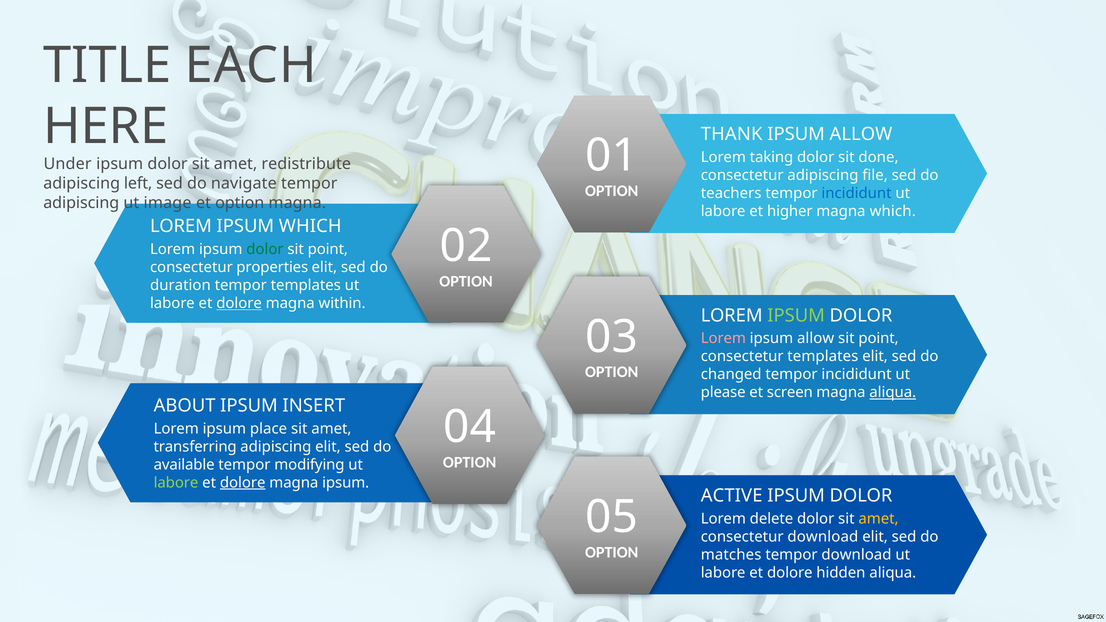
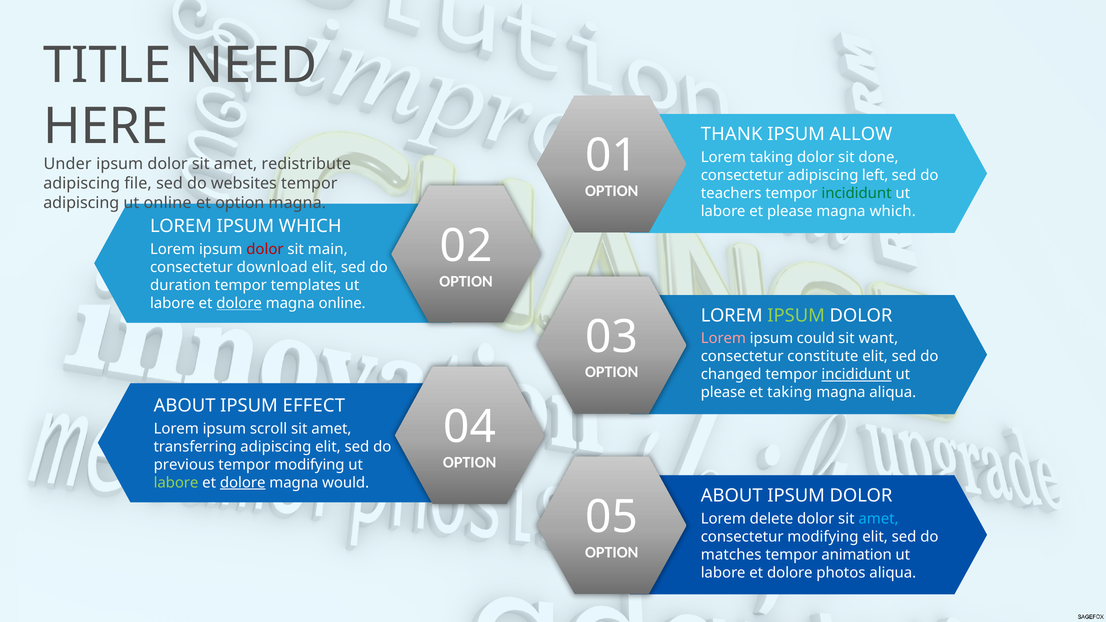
EACH: EACH -> NEED (251, 66)
file: file -> left (875, 175)
left: left -> file (138, 184)
navigate: navigate -> websites (244, 184)
incididunt colour: blue -> green (857, 193)
ut image: image -> online (168, 203)
et higher: higher -> please (790, 211)
dolor colour: green -> red (265, 249)
point: point -> main (328, 249)
properties: properties -> download (272, 267)
magna within: within -> online (342, 303)
allow: allow -> could (816, 339)
point: point -> want (878, 339)
consectetur templates: templates -> constitute (823, 357)
incididunt underline: none -> present (857, 375)
et screen: screen -> taking (790, 393)
aliqua underline: present -> none (893, 393)
INSERT: INSERT -> EFFECT (314, 406)
place: place -> scroll (269, 429)
available: available -> previous (184, 465)
magna ipsum: ipsum -> would (346, 483)
ACTIVE: ACTIVE -> ABOUT (732, 496)
amet colour: yellow -> light blue (878, 519)
consectetur download: download -> modifying (823, 537)
tempor download: download -> animation (857, 555)
hidden: hidden -> photos (841, 573)
